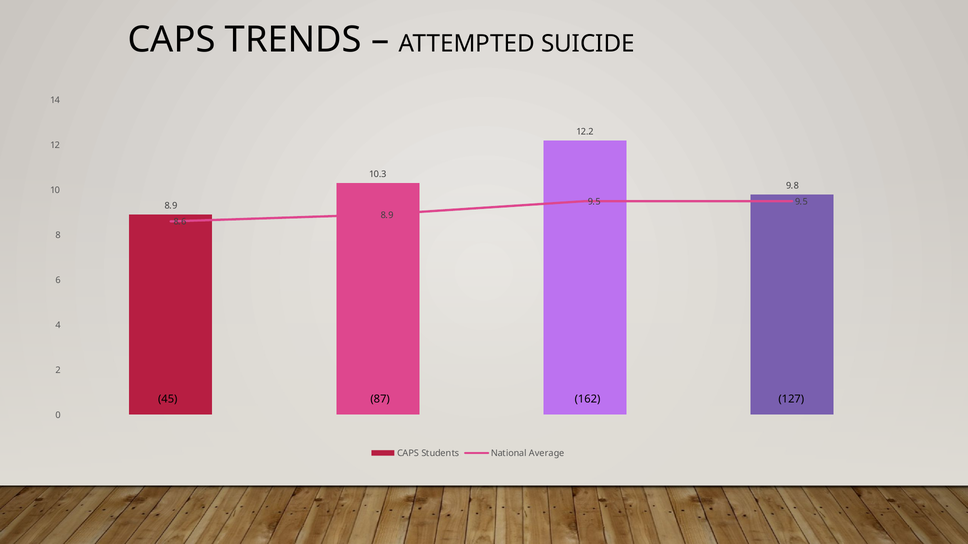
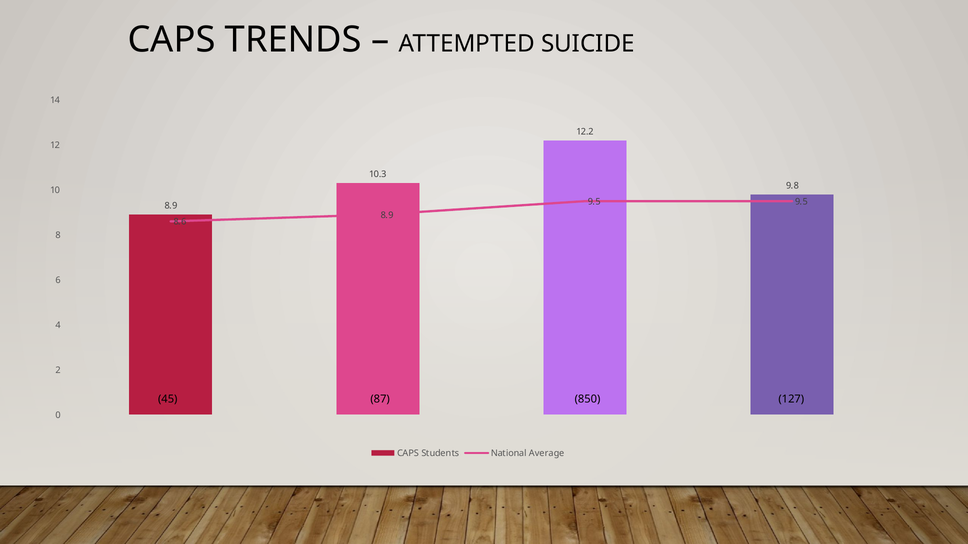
162: 162 -> 850 (587, 399)
